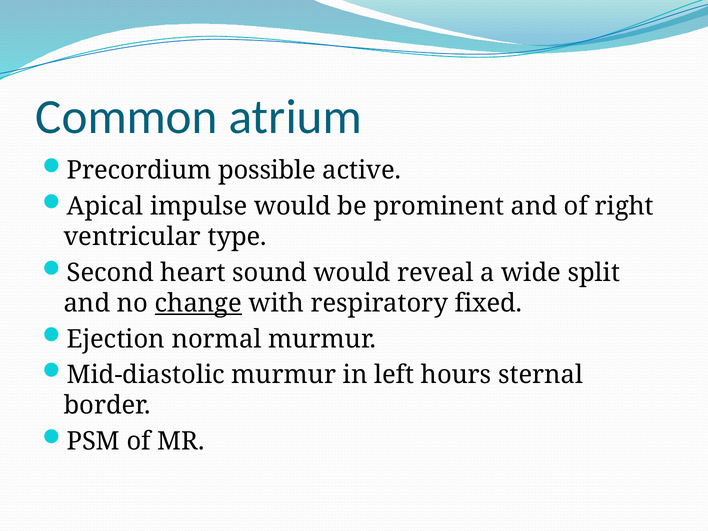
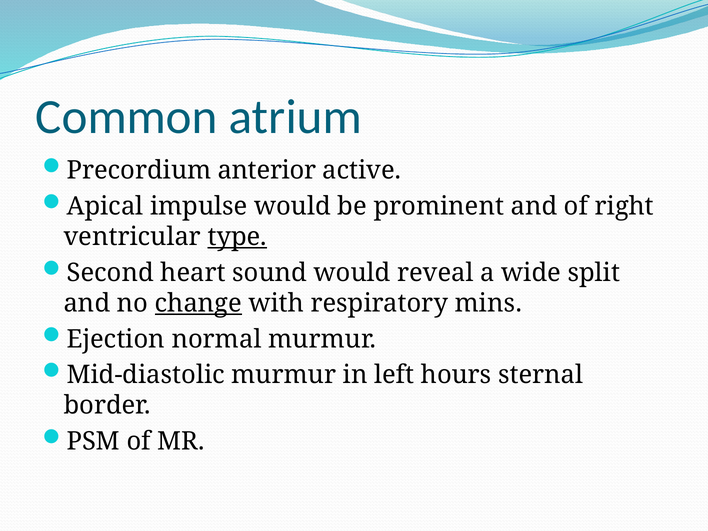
possible: possible -> anterior (267, 170)
type underline: none -> present (237, 237)
fixed: fixed -> mins (488, 303)
